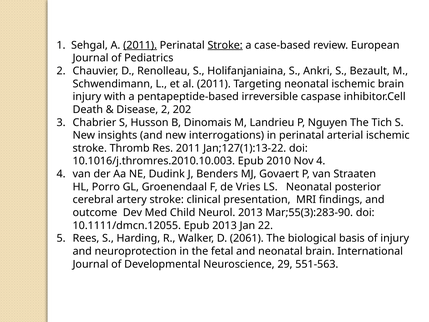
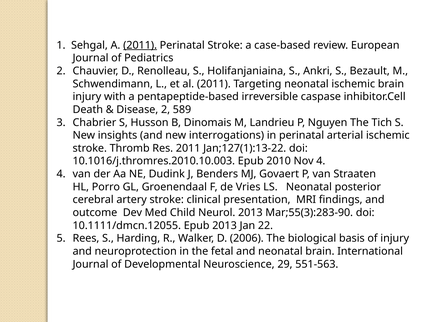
Stroke underline: present -> none (225, 45)
202: 202 -> 589 (182, 110)
2061: 2061 -> 2006 (247, 238)
